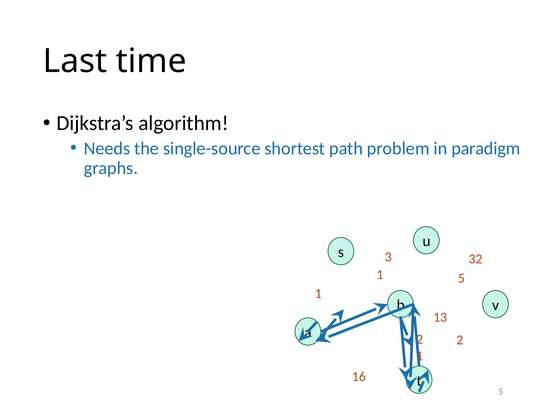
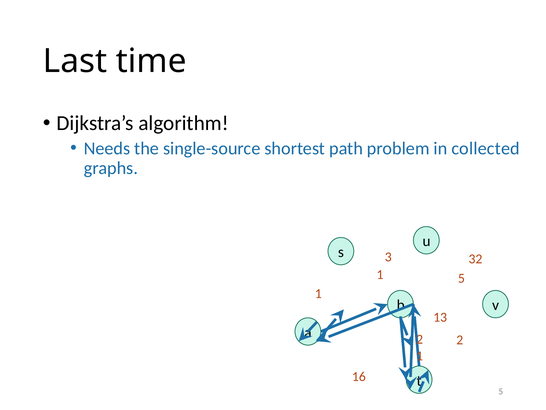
paradigm: paradigm -> collected (486, 148)
